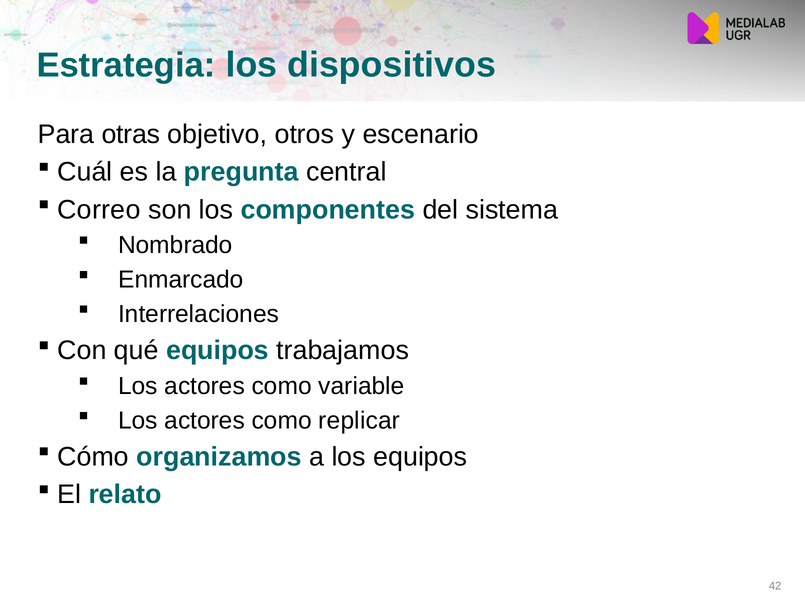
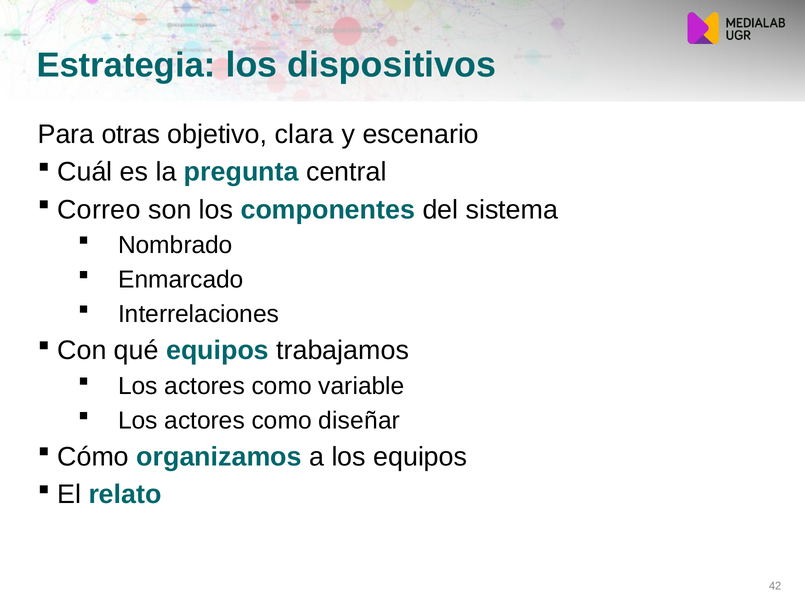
otros: otros -> clara (304, 134)
replicar: replicar -> diseñar (359, 420)
